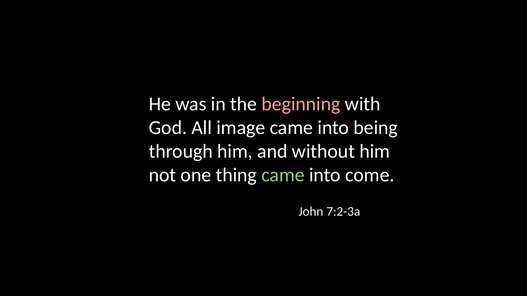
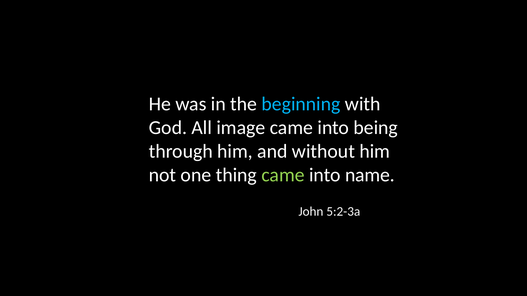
beginning colour: pink -> light blue (301, 104)
come: come -> name (370, 175)
7:2-3a: 7:2-3a -> 5:2-3a (343, 212)
